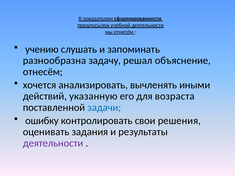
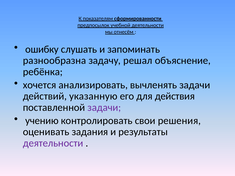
учению: учению -> ошибку (42, 49)
отнесём: отнесём -> ребёнка (43, 72)
вычленять иными: иными -> задачи (195, 85)
возраста: возраста -> действия (175, 96)
задачи colour: blue -> purple (104, 108)
ошибку: ошибку -> учению (42, 121)
